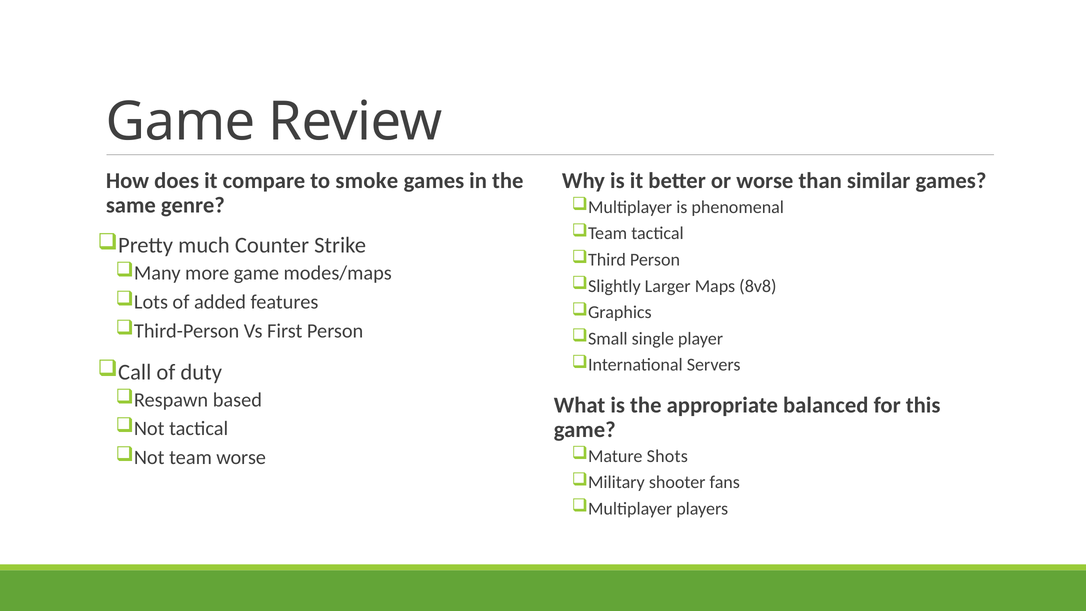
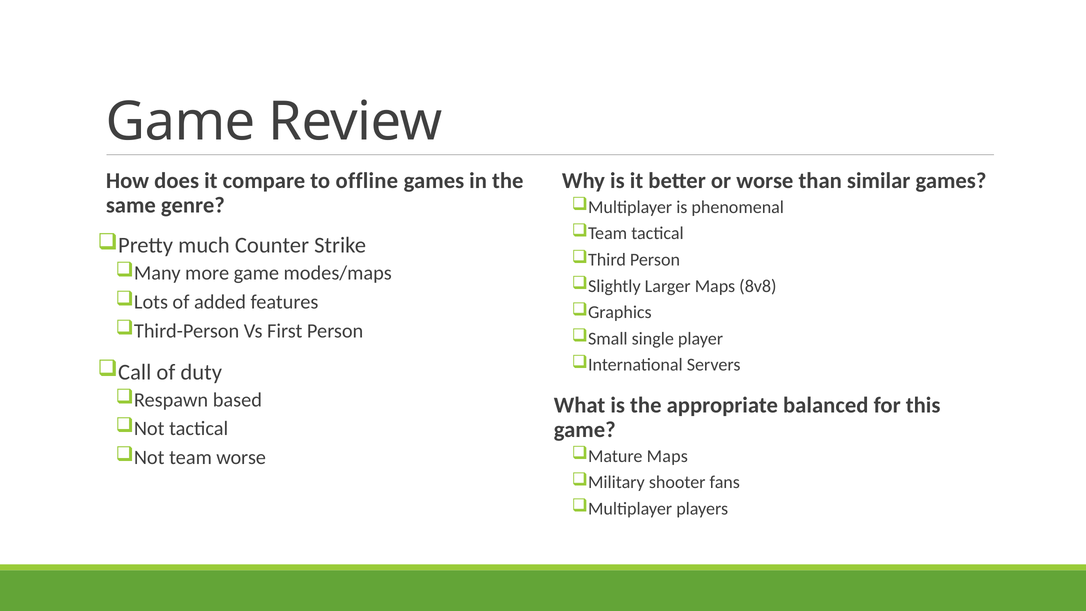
smoke: smoke -> offline (367, 181)
Shots: Shots -> Maps (667, 456)
